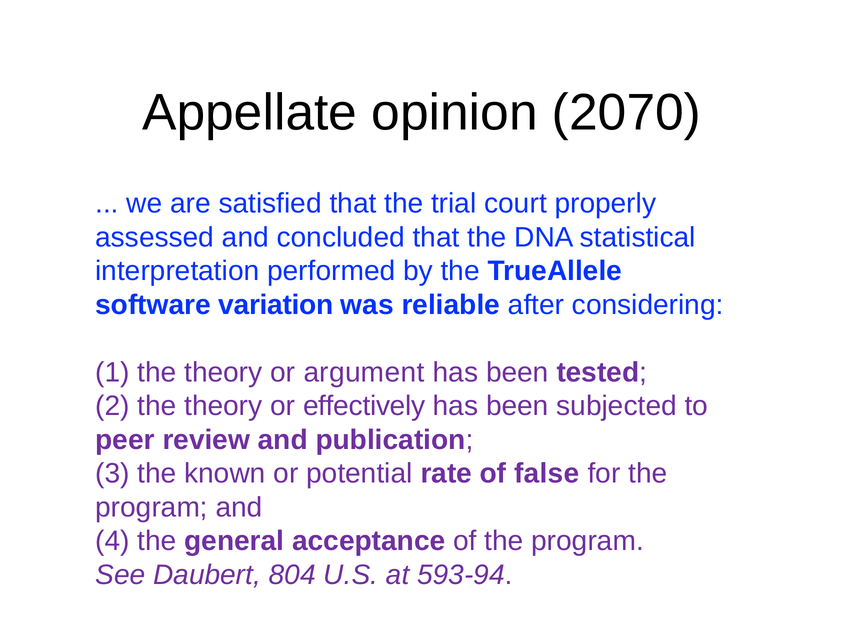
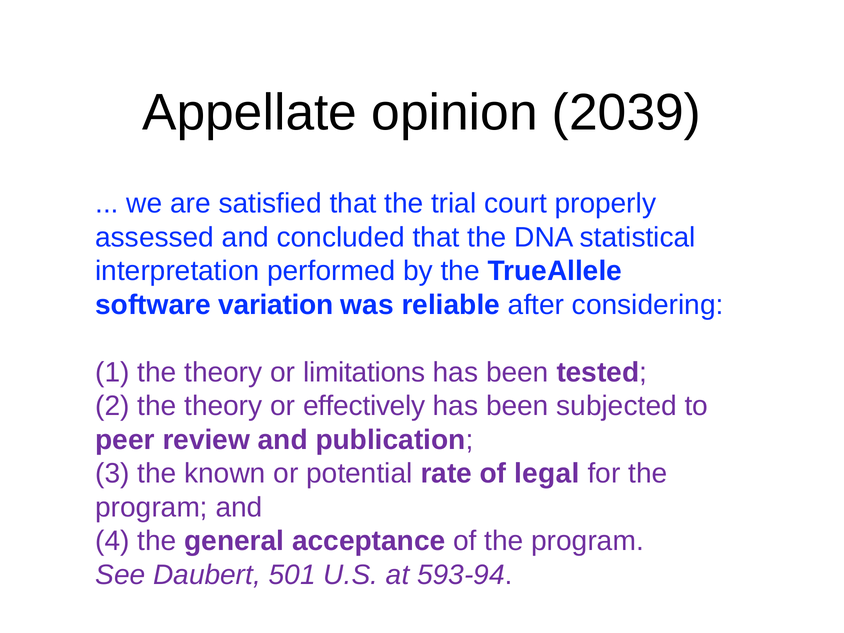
2070: 2070 -> 2039 (627, 113)
argument: argument -> limitations (364, 372)
false: false -> legal (547, 474)
804: 804 -> 501 (292, 575)
